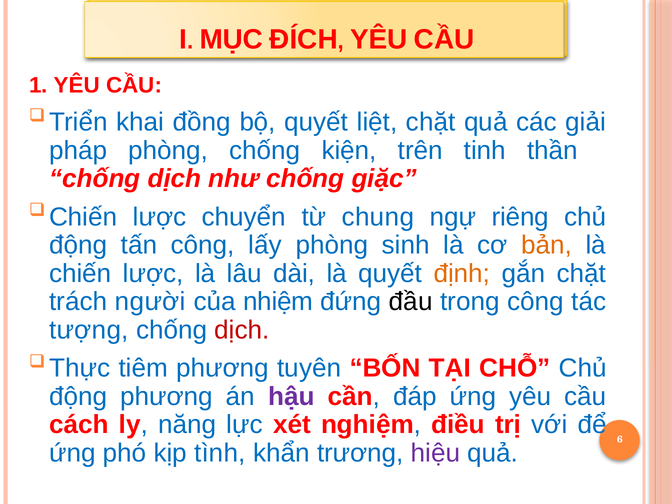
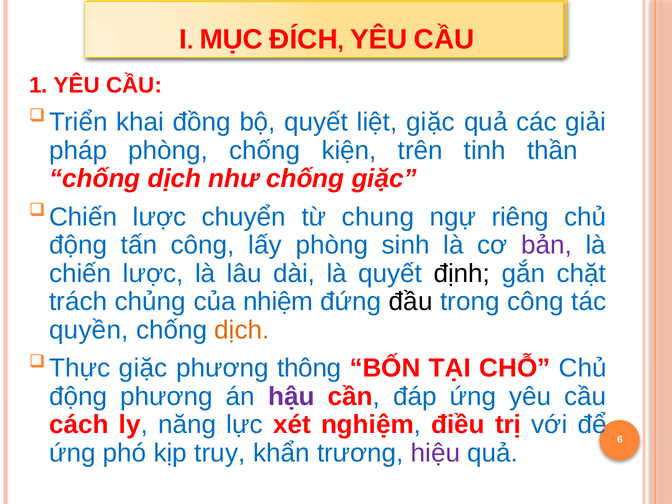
liệt chặt: chặt -> giặc (431, 122)
bản colour: orange -> purple (547, 245)
định colour: orange -> black (462, 273)
người: người -> chủng (150, 302)
tượng: tượng -> quyền (89, 330)
dịch colour: red -> orange (242, 330)
tiêm: tiêm -> giặc (143, 368)
tuyên: tuyên -> thông (309, 368)
tình: tình -> truy (220, 453)
